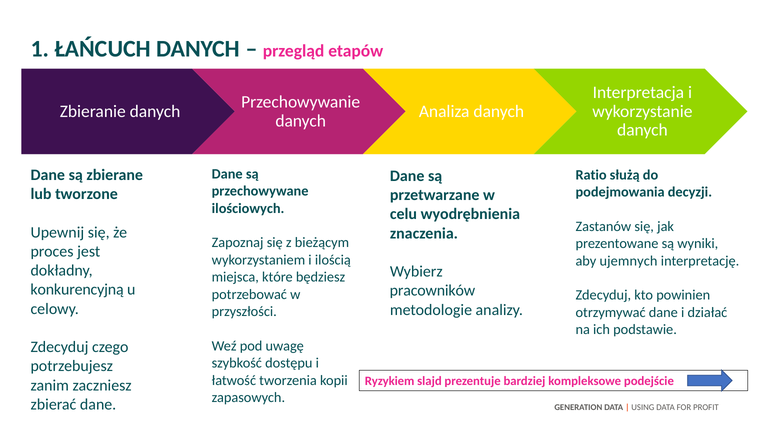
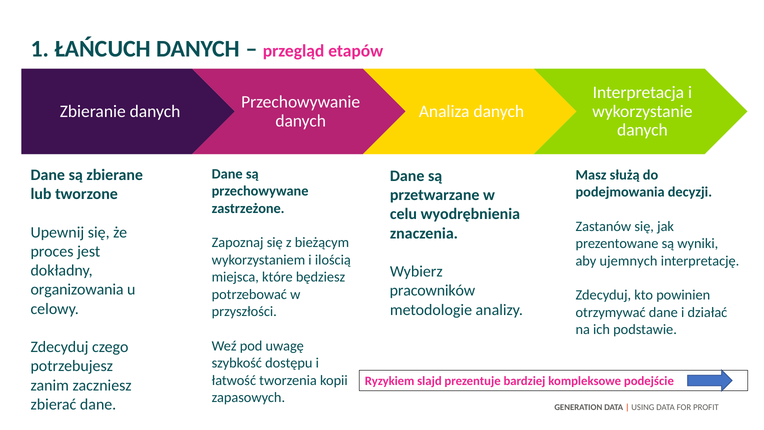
Ratio: Ratio -> Masz (591, 175)
ilościowych: ilościowych -> zastrzeżone (248, 208)
konkurencyjną: konkurencyjną -> organizowania (77, 290)
